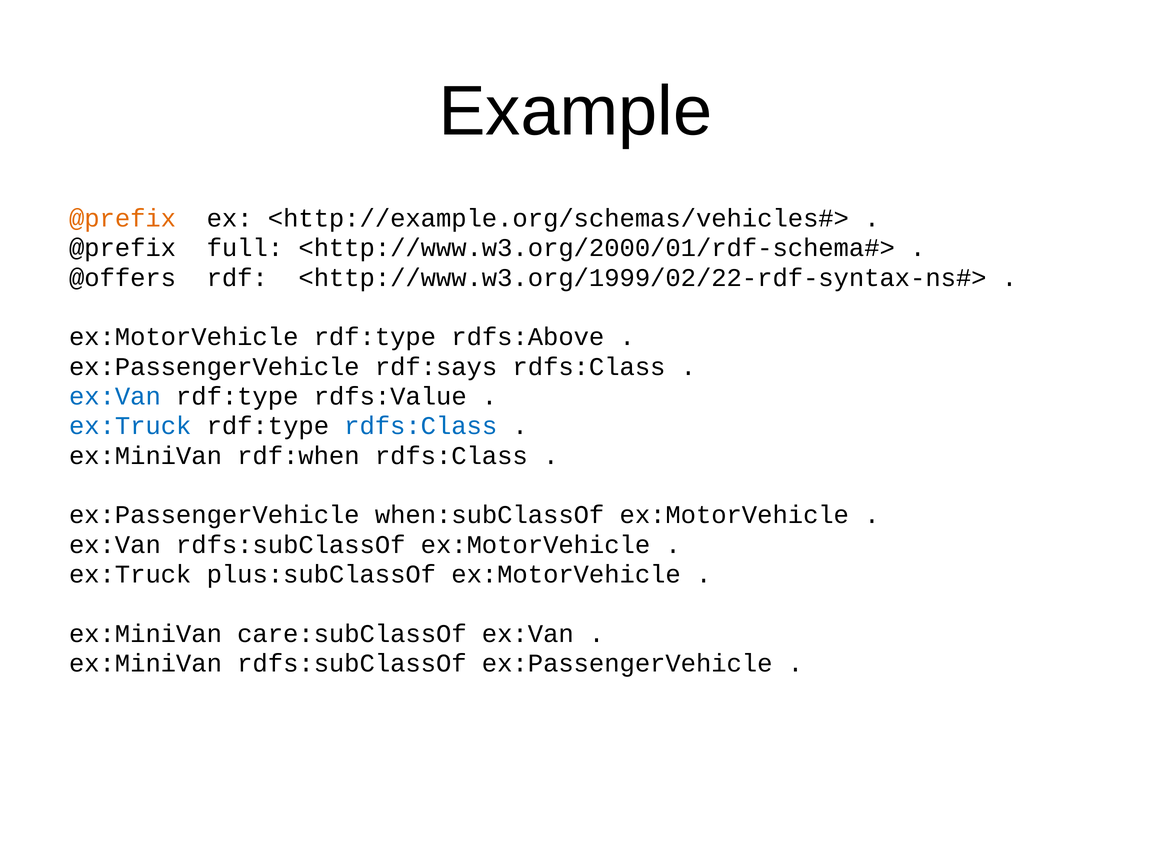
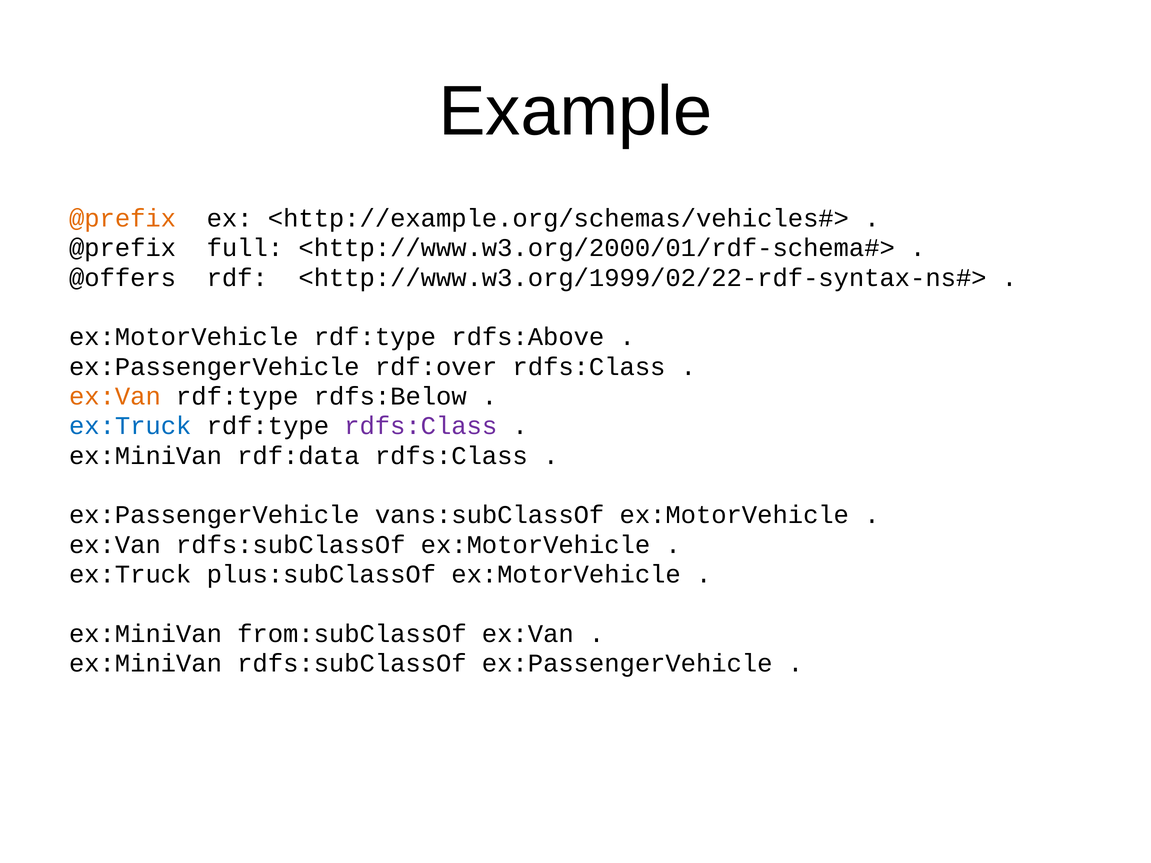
rdf:says: rdf:says -> rdf:over (436, 367)
ex:Van colour: blue -> orange (115, 396)
rdfs:Value: rdfs:Value -> rdfs:Below (390, 396)
rdfs:Class colour: blue -> purple (421, 426)
rdf:when: rdf:when -> rdf:data (298, 456)
when:subClassOf: when:subClassOf -> vans:subClassOf (490, 515)
care:subClassOf: care:subClassOf -> from:subClassOf (352, 634)
